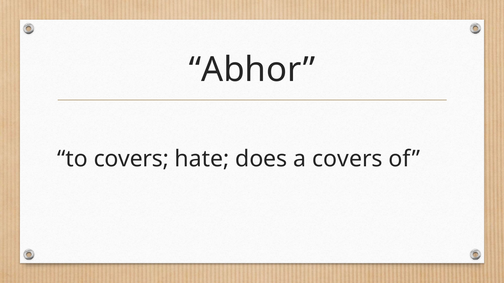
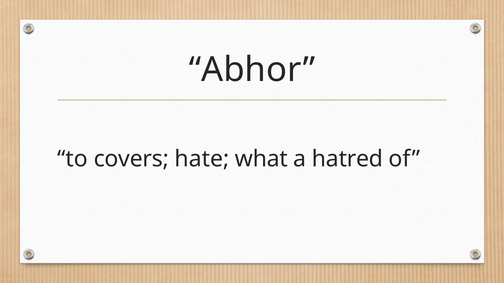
does: does -> what (261, 159)
a covers: covers -> hatred (348, 159)
